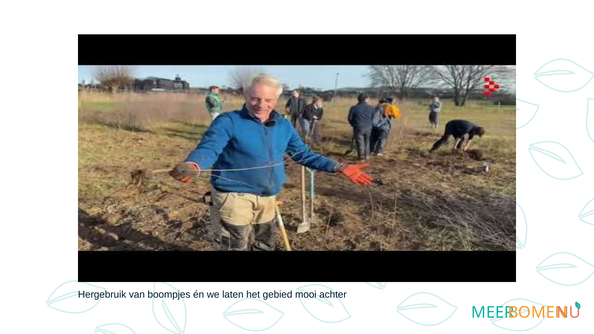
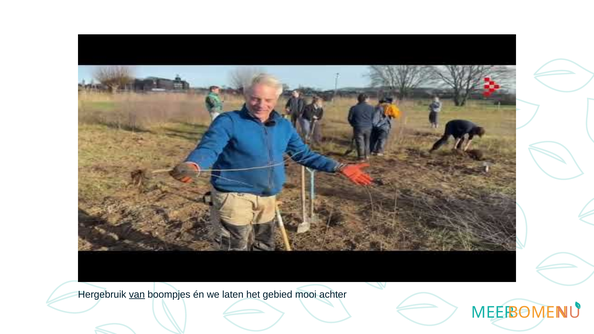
van underline: none -> present (137, 295)
